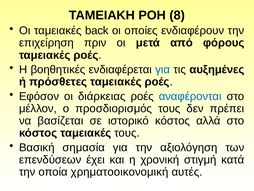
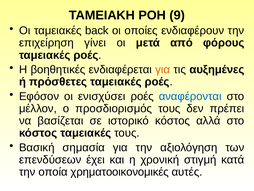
8: 8 -> 9 (177, 15)
πριν: πριν -> γίνει (95, 43)
για colour: blue -> orange (163, 69)
διάρκειας: διάρκειας -> ενισχύσει (102, 96)
χρηματοοικονομική: χρηματοοικονομική -> χρηματοοικονομικές (120, 172)
